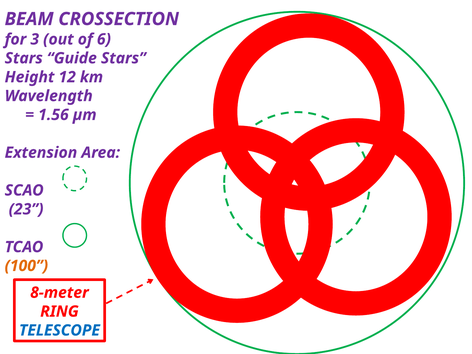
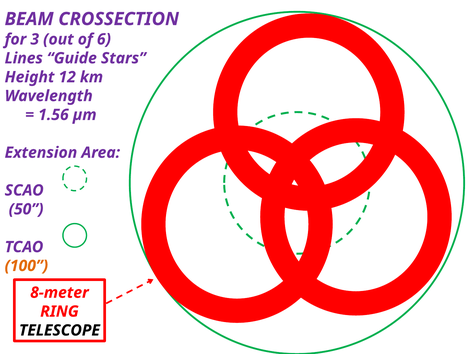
Stars: Stars -> Lines (24, 58)
23: 23 -> 50 (26, 209)
TELESCOPE colour: blue -> black (59, 330)
